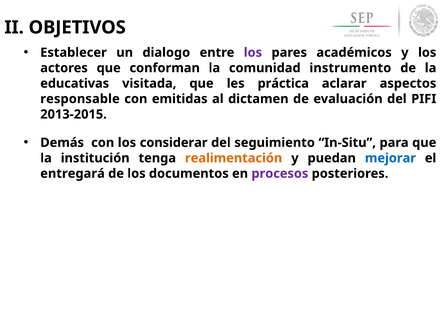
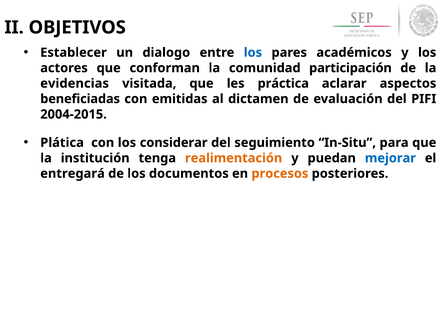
los colour: purple -> blue (253, 52)
instrumento: instrumento -> participación (350, 68)
educativas: educativas -> evidencias (75, 83)
responsable: responsable -> beneficiadas (80, 99)
2013-2015: 2013-2015 -> 2004-2015 (74, 114)
Demás: Demás -> Plática (62, 143)
procesos colour: purple -> orange (280, 173)
